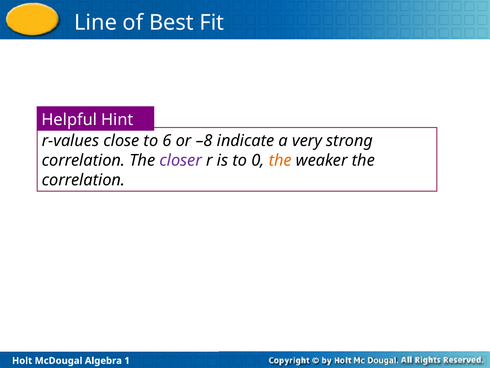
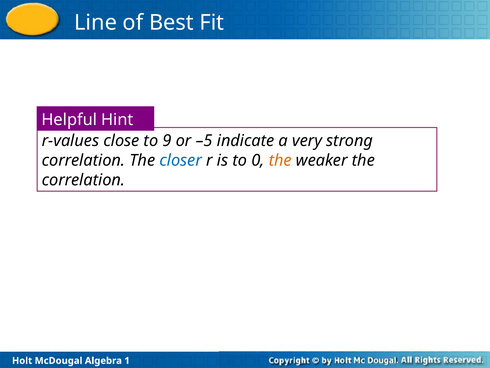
6: 6 -> 9 (167, 141)
–8: –8 -> –5 (204, 141)
closer colour: purple -> blue (181, 160)
